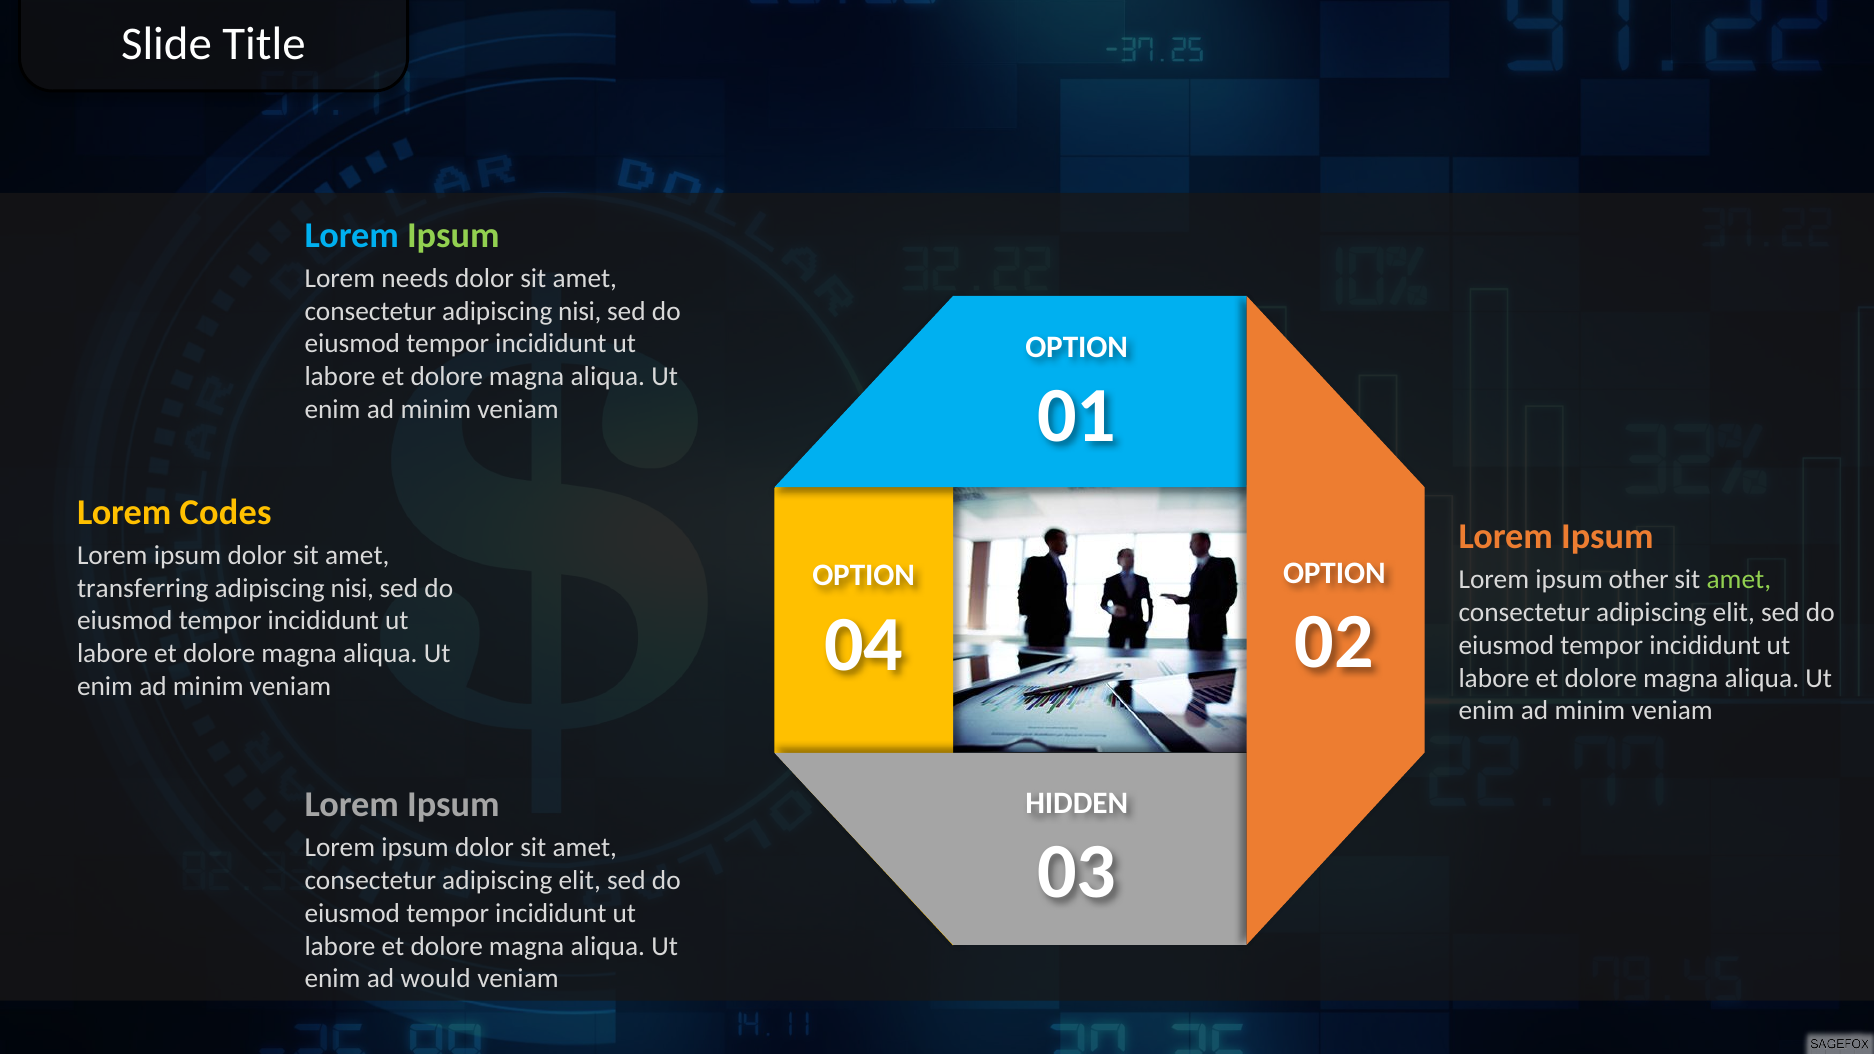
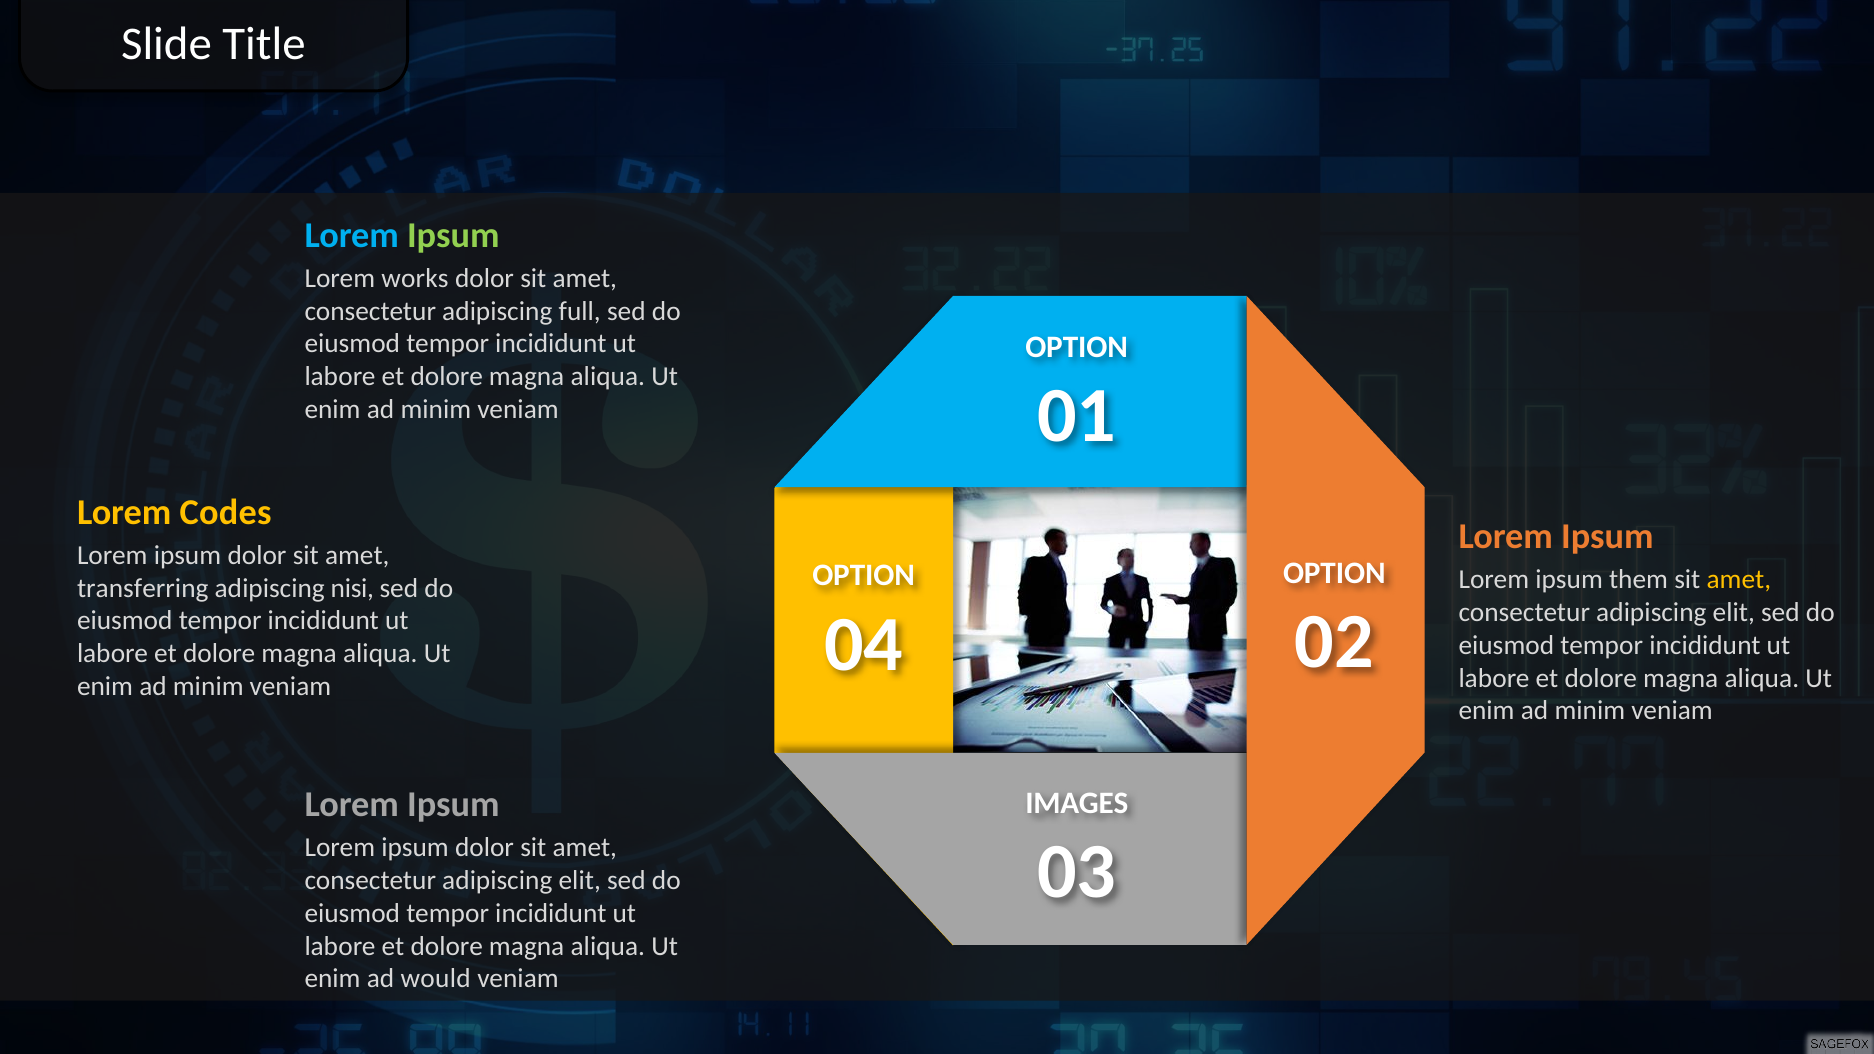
needs: needs -> works (415, 278)
consectetur adipiscing nisi: nisi -> full (580, 311)
other: other -> them (1639, 580)
amet colour: light green -> yellow (1739, 580)
HIDDEN: HIDDEN -> IMAGES (1077, 803)
